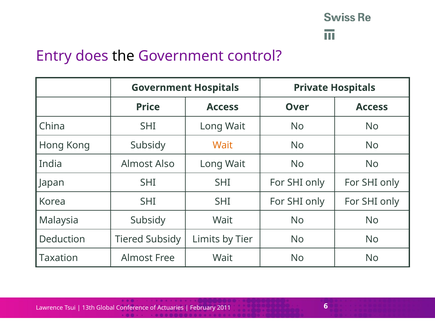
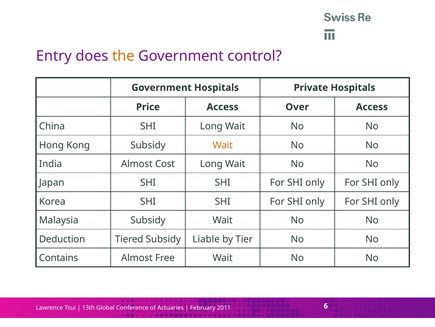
the colour: black -> orange (123, 56)
Also: Also -> Cost (165, 164)
Limits: Limits -> Liable (206, 239)
Taxation: Taxation -> Contains (59, 257)
